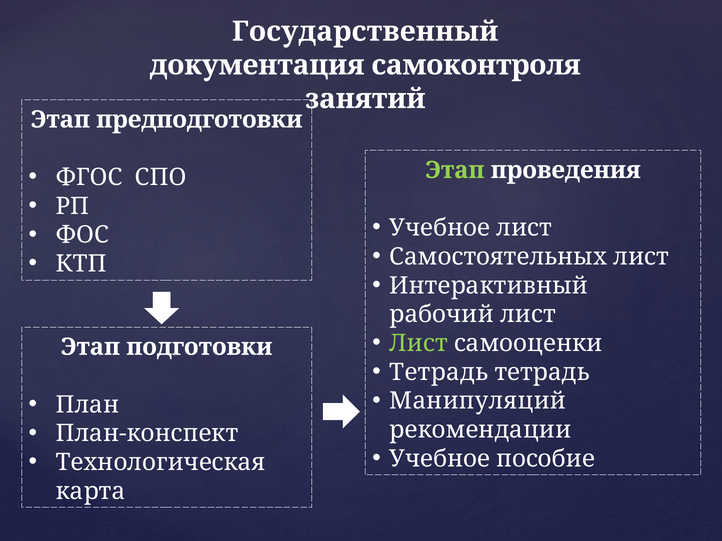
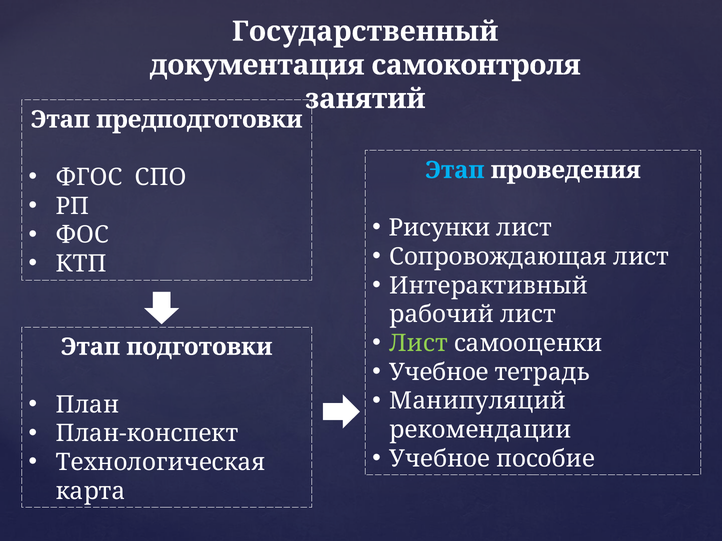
Этап colour: light green -> light blue (455, 170)
Учебное: Учебное -> Рисунки (440, 228)
Самостоятельных: Самостоятельных -> Сопровождающая (498, 257)
Тетрадь: Тетрадь -> Учебное (439, 372)
